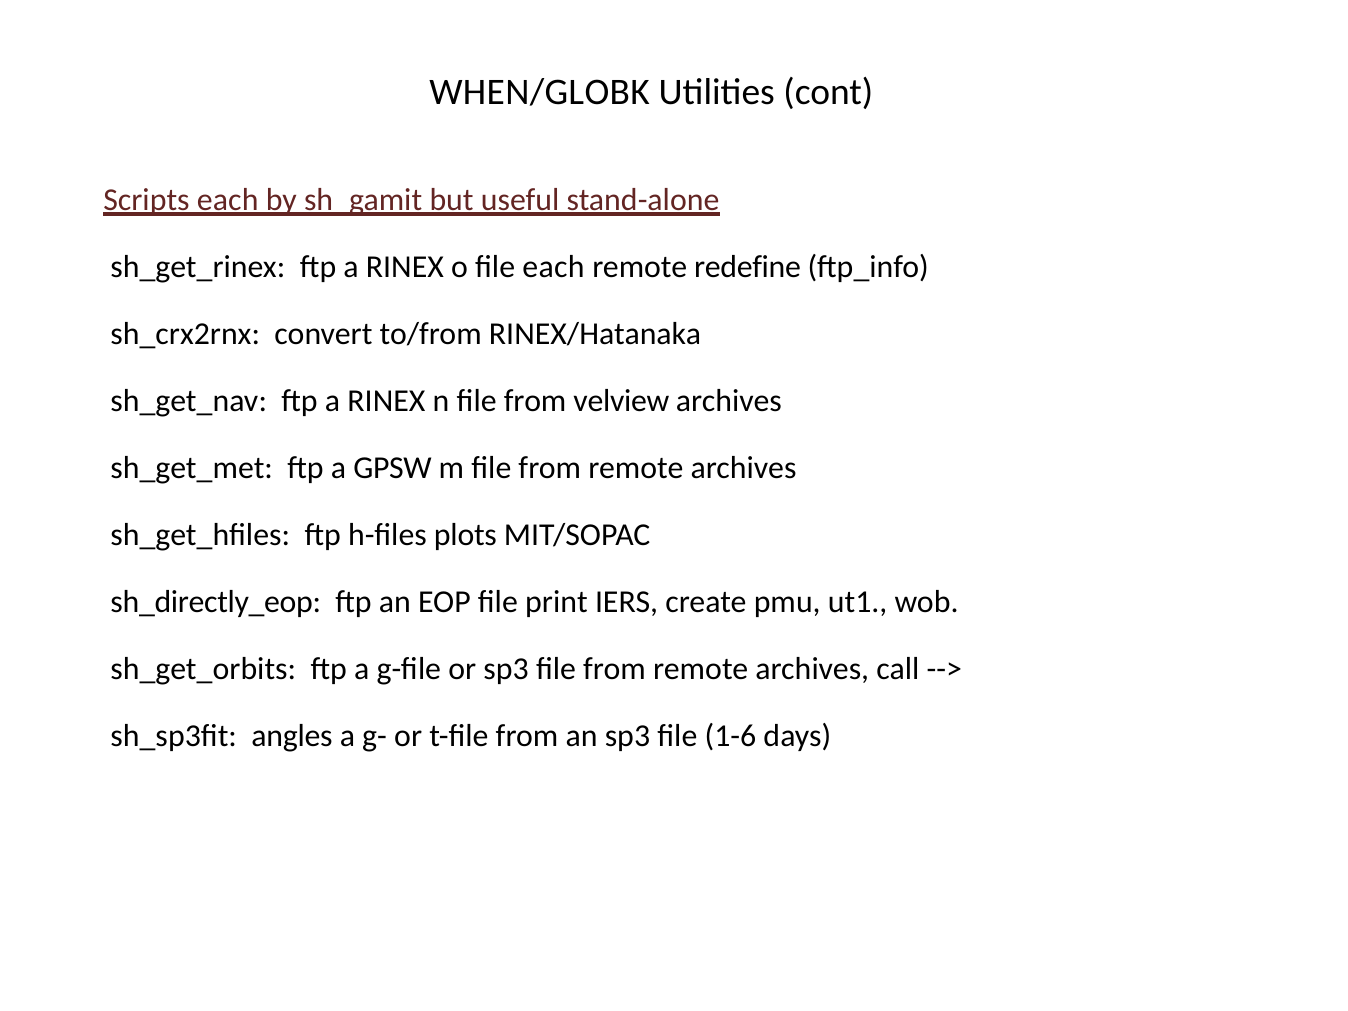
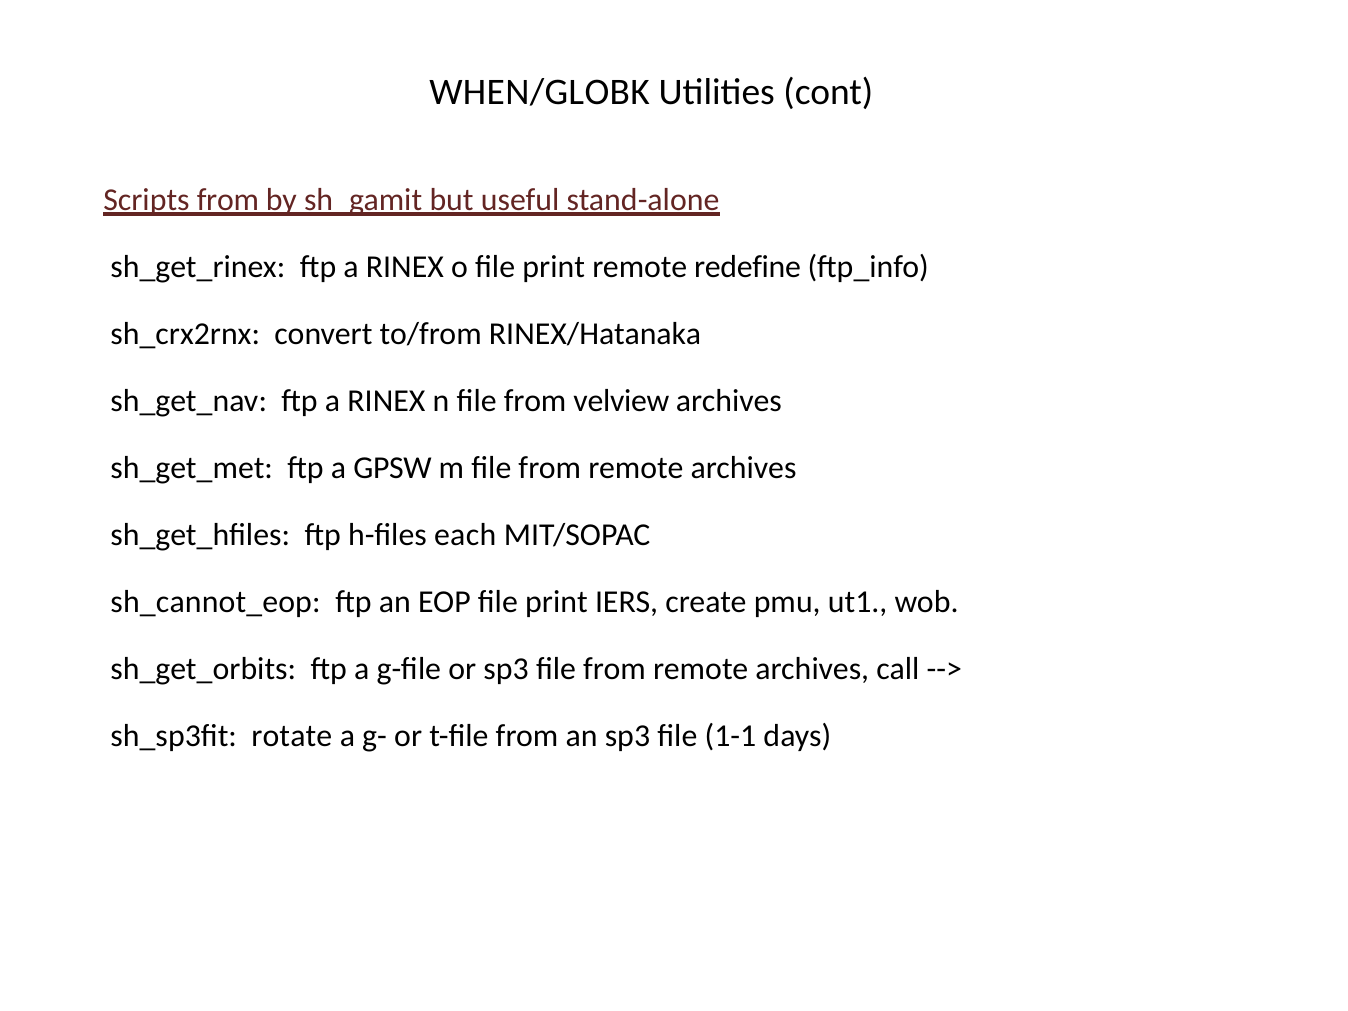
Scripts each: each -> from (228, 200)
o file each: each -> print (554, 267)
plots: plots -> each (465, 535)
sh_directly_eop: sh_directly_eop -> sh_cannot_eop (216, 602)
angles: angles -> rotate (292, 736)
1-6: 1-6 -> 1-1 (730, 736)
